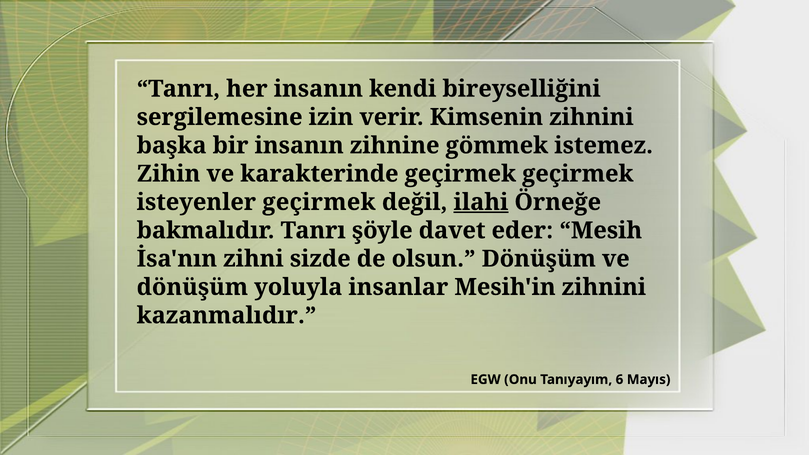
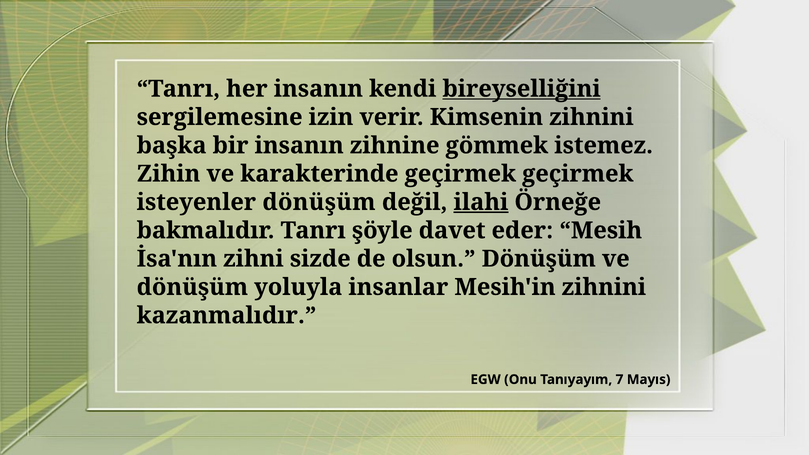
bireyselliğini underline: none -> present (522, 89)
isteyenler geçirmek: geçirmek -> dönüşüm (319, 202)
6: 6 -> 7 (619, 380)
